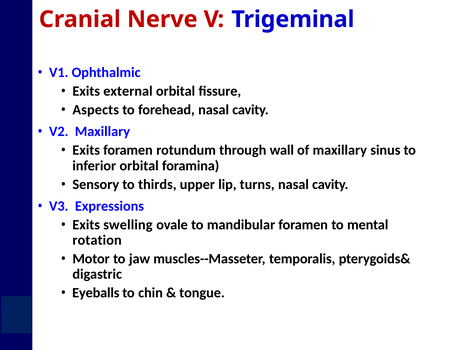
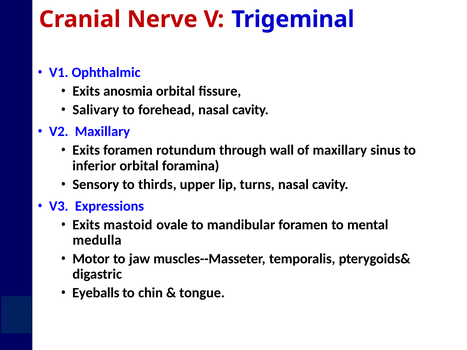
external: external -> anosmia (128, 91)
Aspects: Aspects -> Salivary (96, 110)
swelling: swelling -> mastoid (128, 225)
rotation: rotation -> medulla (97, 240)
